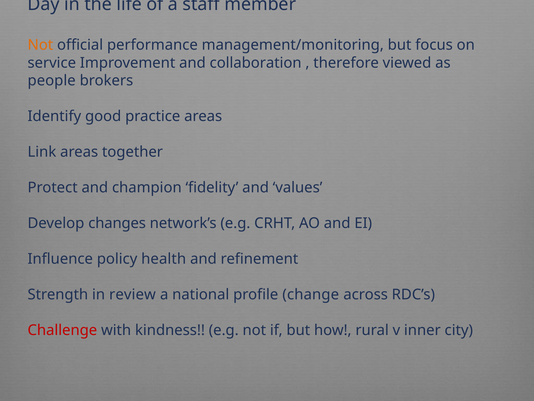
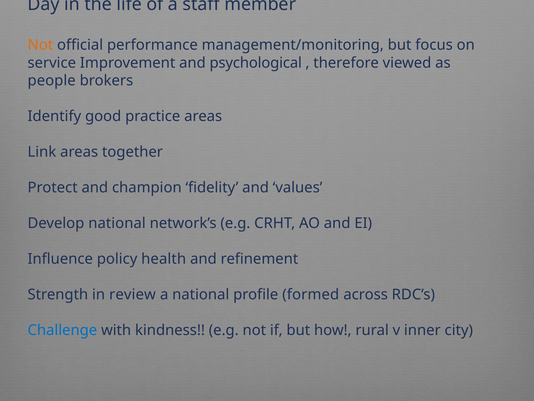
collaboration: collaboration -> psychological (256, 63)
Develop changes: changes -> national (117, 223)
change: change -> formed (311, 294)
Challenge colour: red -> blue (62, 330)
